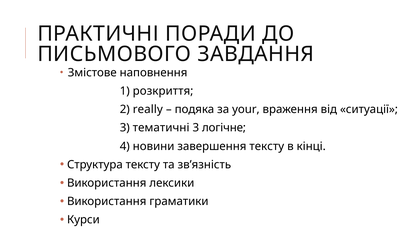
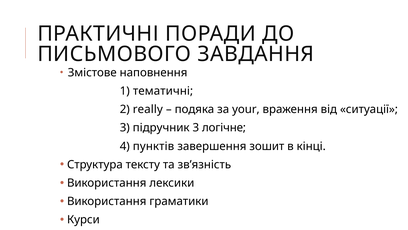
розкриття: розкриття -> тематичні (163, 91)
тематичні: тематичні -> підручник (161, 128)
новини: новини -> пунктів (154, 146)
завершення тексту: тексту -> зошит (267, 146)
